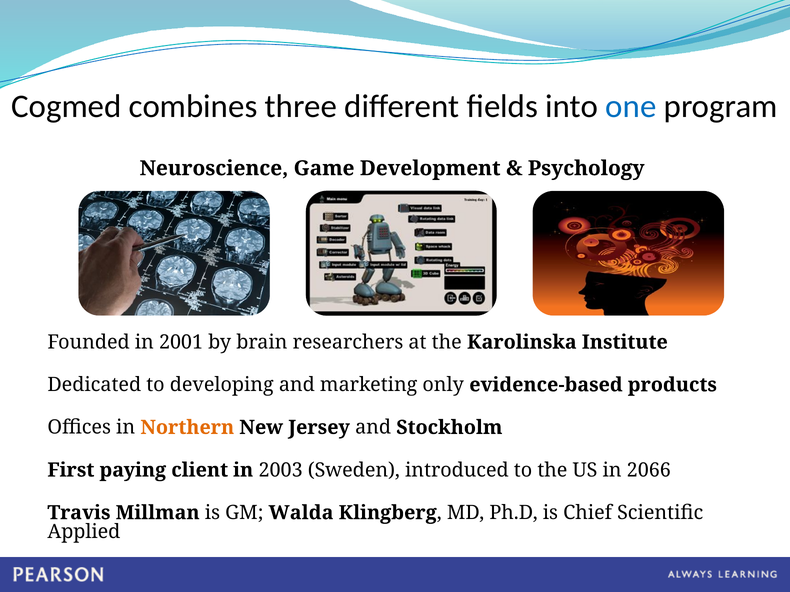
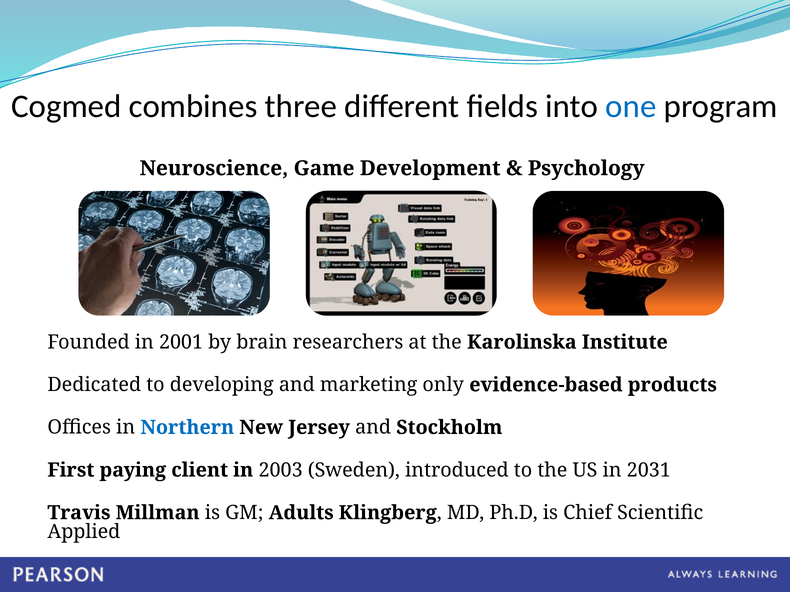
Northern colour: orange -> blue (187, 428)
2066: 2066 -> 2031 (649, 470)
Walda: Walda -> Adults (301, 513)
